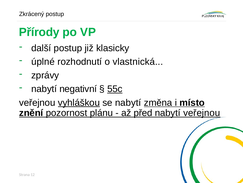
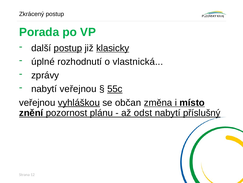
Přírody: Přírody -> Porada (39, 32)
postup underline: none -> present (68, 48)
klasicky underline: none -> present (113, 48)
nabytí negativní: negativní -> veřejnou (78, 89)
se nabytí: nabytí -> občan (128, 102)
před: před -> odst (143, 112)
nabytí veřejnou: veřejnou -> příslušný (202, 112)
